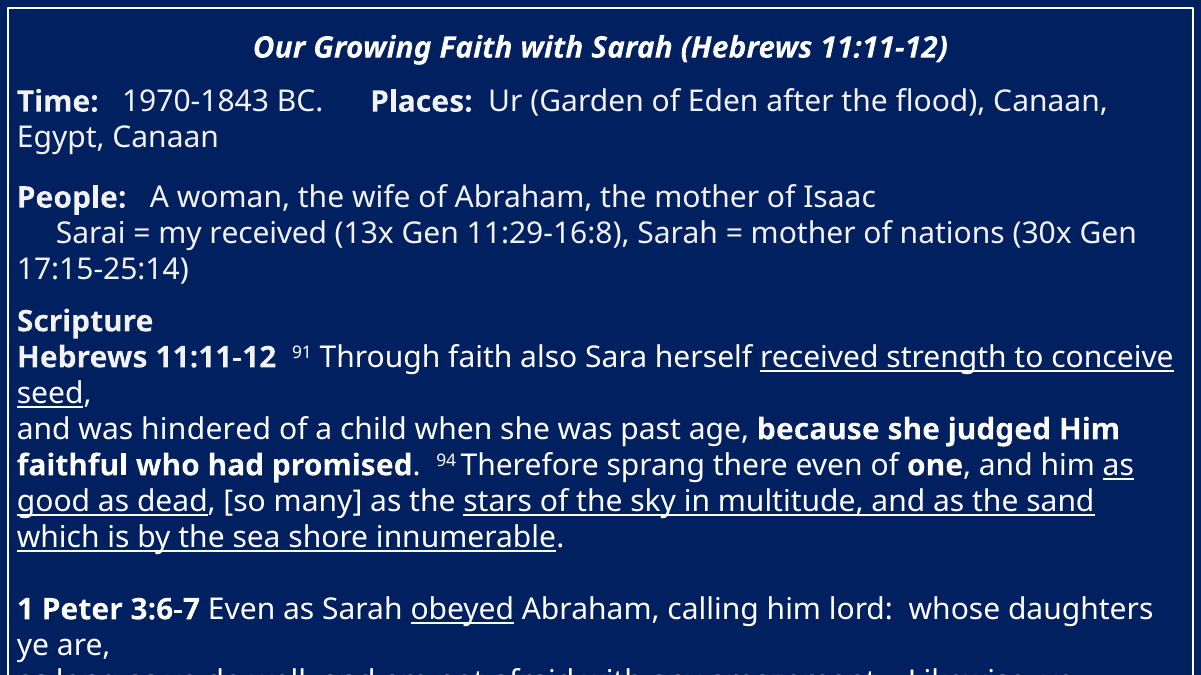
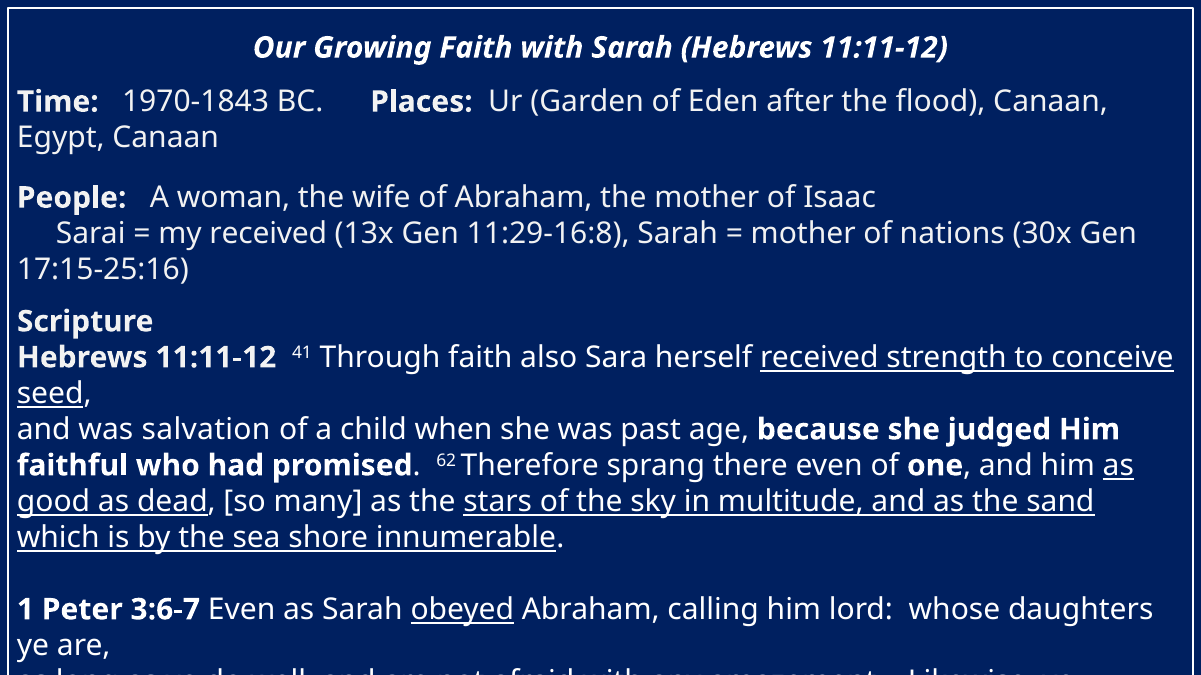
17:15-25:14: 17:15-25:14 -> 17:15-25:16 (103, 270)
91: 91 -> 41 (302, 353)
was hindered: hindered -> salvation (206, 430)
94: 94 -> 62 (446, 461)
